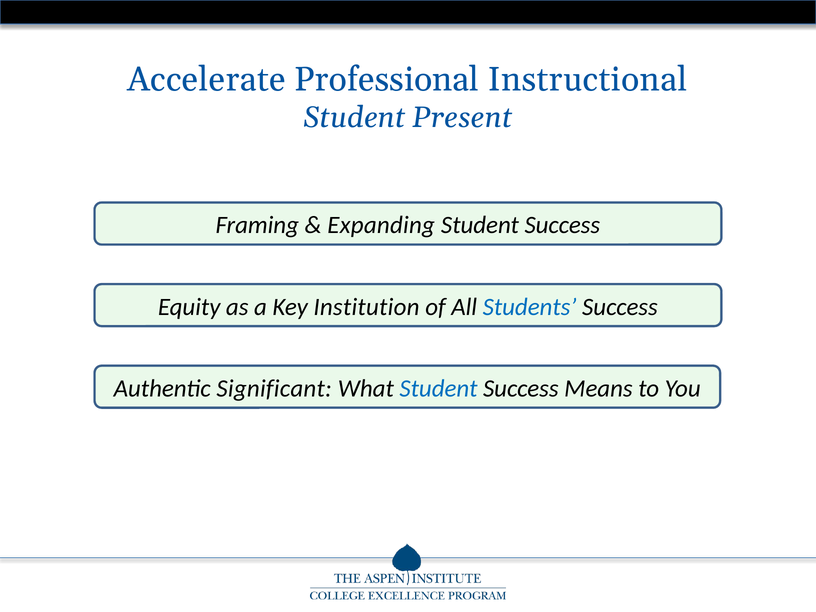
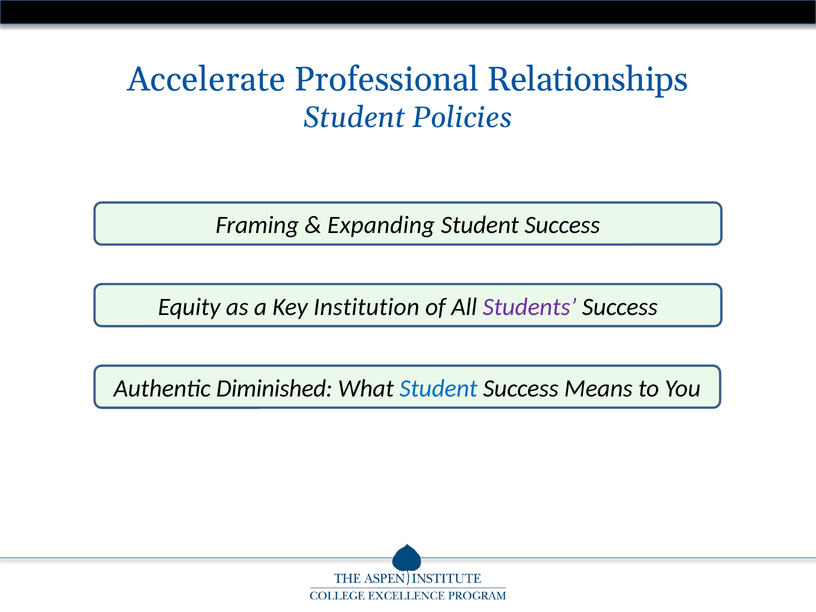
Instructional: Instructional -> Relationships (588, 80)
Present: Present -> Policies (462, 118)
Students colour: blue -> purple (530, 307)
Significant: Significant -> Diminished (274, 388)
